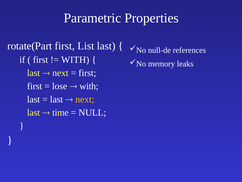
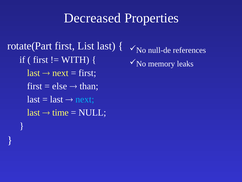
Parametric: Parametric -> Decreased (92, 18)
lose: lose -> else (60, 86)
with: with -> than (89, 86)
next colour: yellow -> light blue (85, 99)
